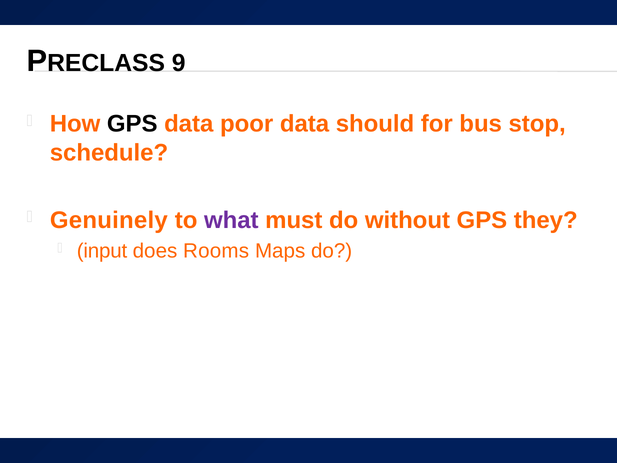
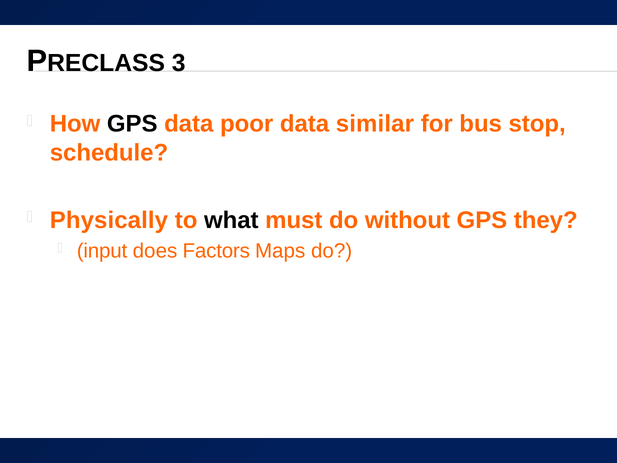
9: 9 -> 3 (179, 63)
should: should -> similar (375, 124)
Genuinely: Genuinely -> Physically (109, 220)
what colour: purple -> black (231, 220)
Rooms: Rooms -> Factors (216, 251)
